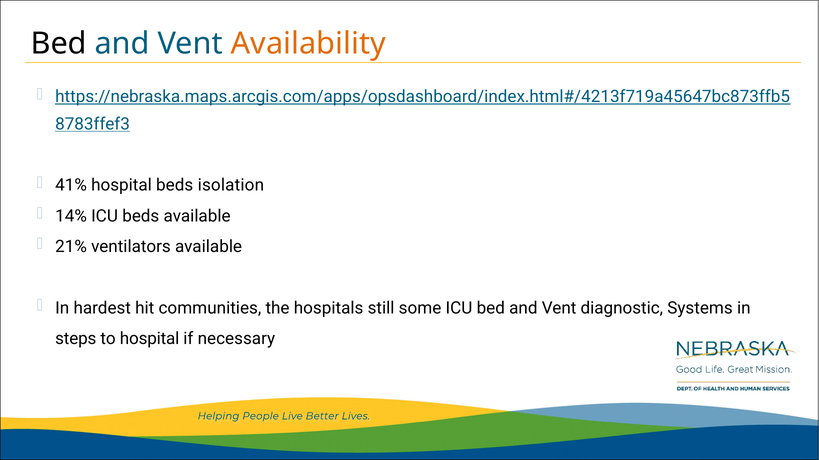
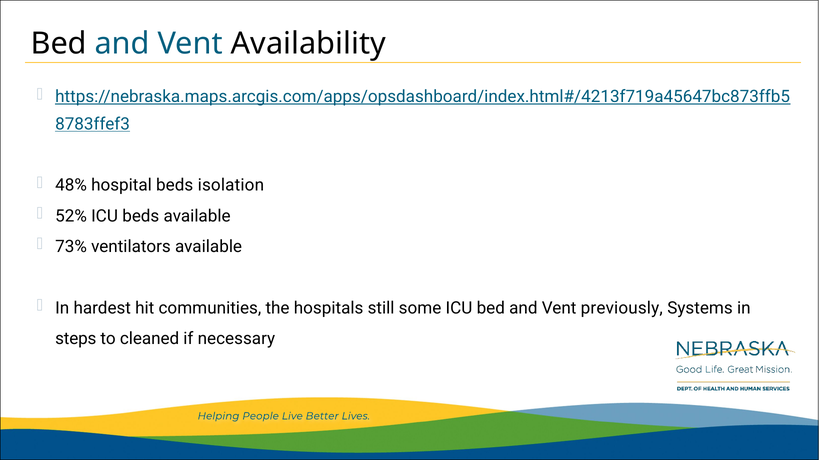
Availability colour: orange -> black (308, 44)
41%: 41% -> 48% (71, 186)
14%: 14% -> 52% (71, 216)
21%: 21% -> 73% (71, 247)
diagnostic: diagnostic -> previously (622, 308)
to hospital: hospital -> cleaned (150, 339)
